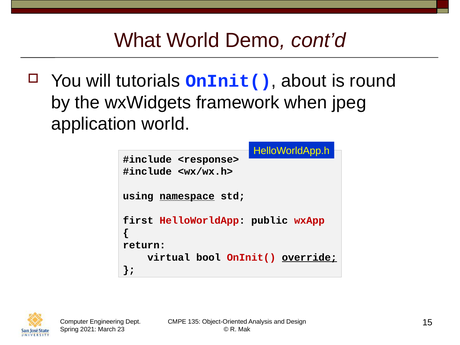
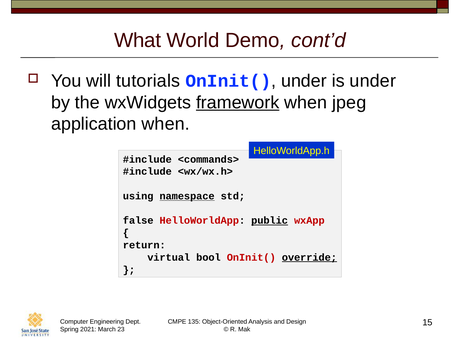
about: about -> under (304, 81)
is round: round -> under (373, 81)
framework underline: none -> present (238, 102)
application world: world -> when (166, 124)
<response>: <response> -> <commands> (208, 159)
first: first -> false (138, 221)
public underline: none -> present (270, 221)
